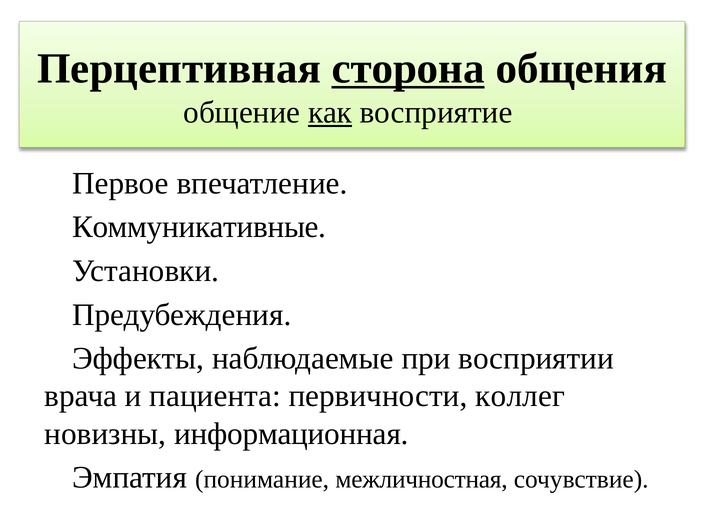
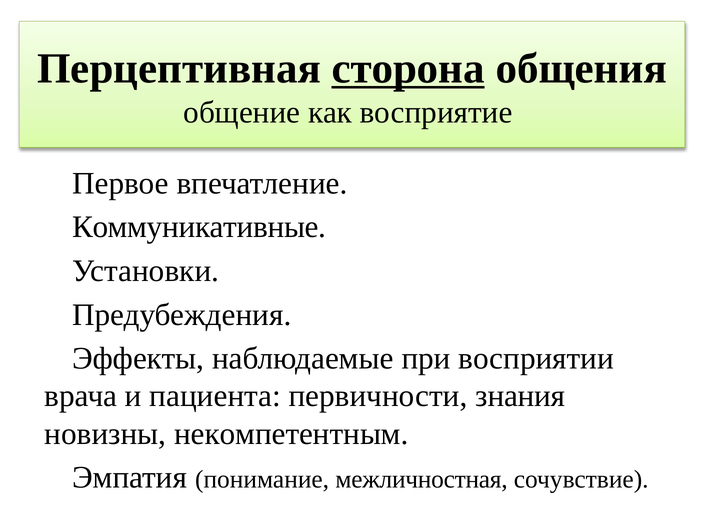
как underline: present -> none (330, 112)
коллег: коллег -> знания (520, 396)
информационная: информационная -> некомпетентным (291, 434)
